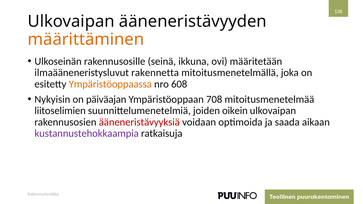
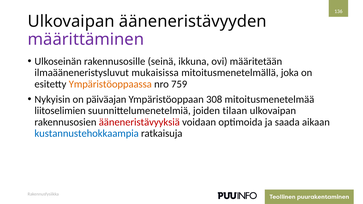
määrittäminen colour: orange -> purple (86, 39)
rakennetta: rakennetta -> mukaisissa (155, 73)
608: 608 -> 759 (179, 84)
708: 708 -> 308 (214, 99)
oikein: oikein -> tilaan (235, 111)
kustannustehokkaampia colour: purple -> blue (87, 134)
